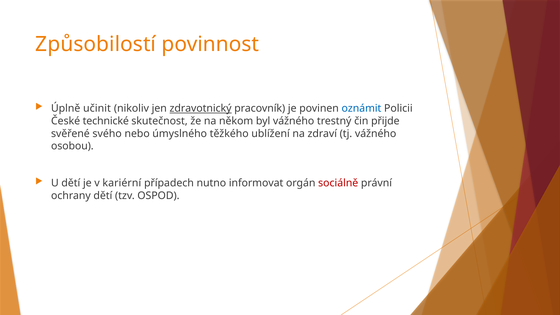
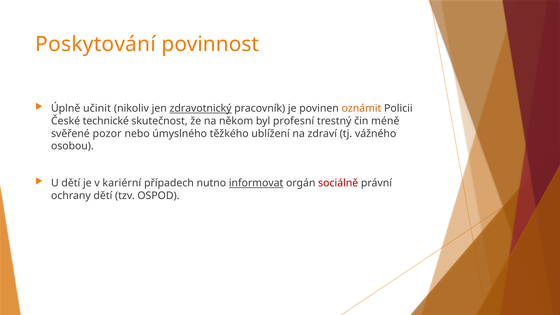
Způsobilostí: Způsobilostí -> Poskytování (96, 44)
oznámit colour: blue -> orange (361, 108)
byl vážného: vážného -> profesní (294, 121)
přijde: přijde -> méně (385, 121)
svého: svého -> pozor (107, 134)
informovat underline: none -> present (256, 183)
